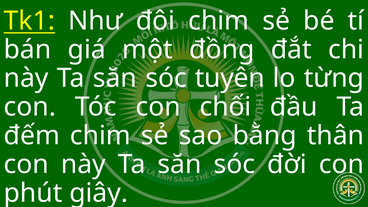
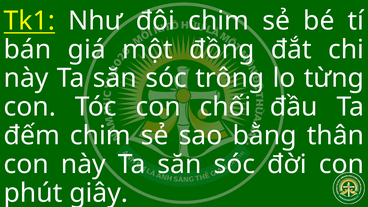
tuyên: tuyên -> trông (230, 78)
